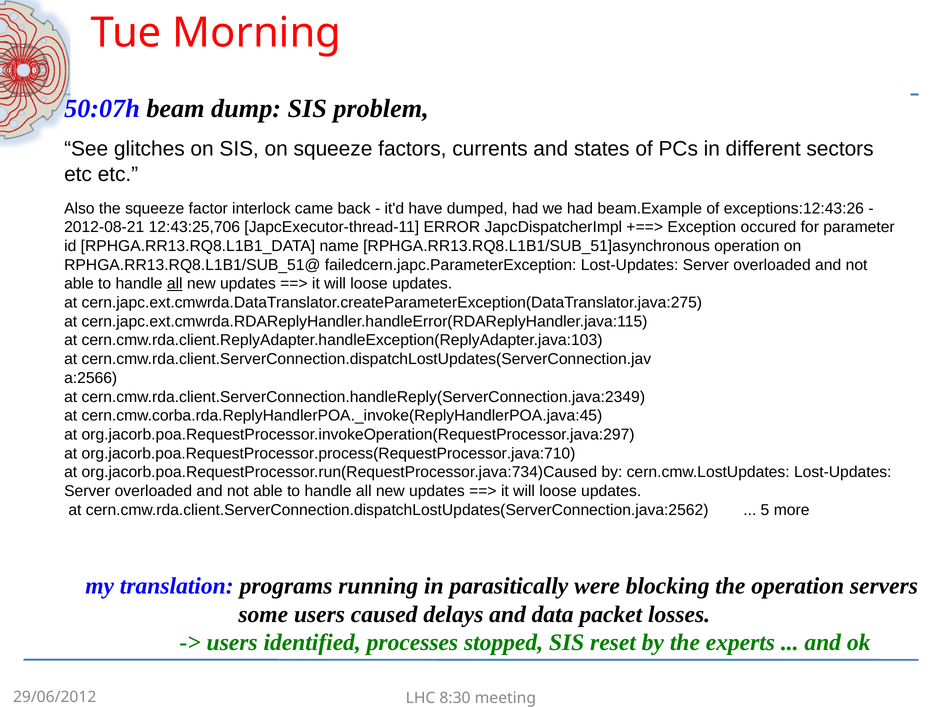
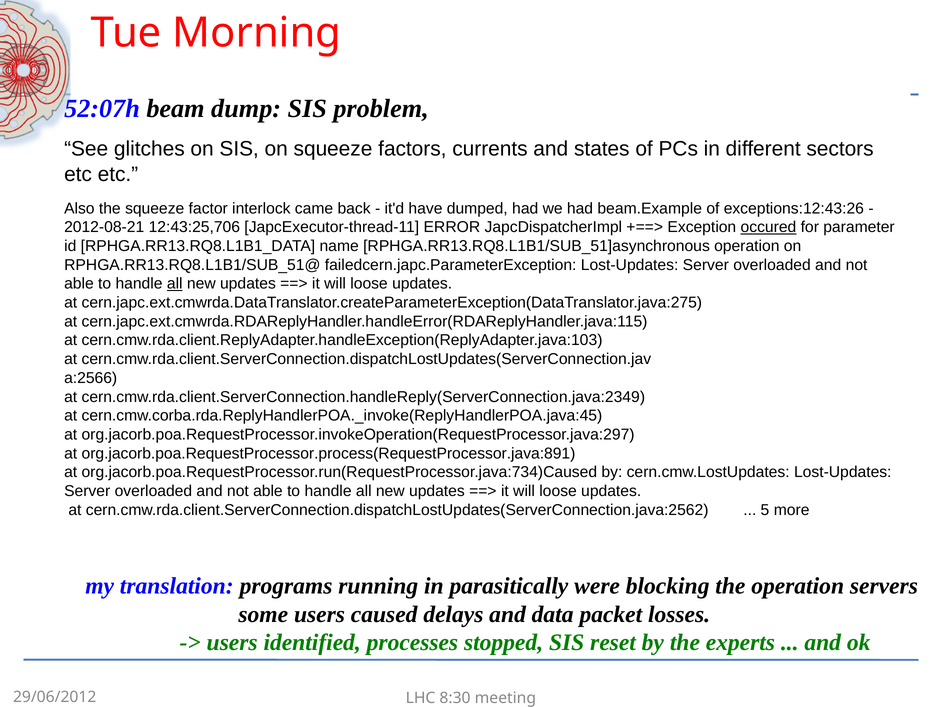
50:07h: 50:07h -> 52:07h (102, 109)
occured underline: none -> present (768, 227)
org.jacorb.poa.RequestProcessor.process(RequestProcessor.java:710: org.jacorb.poa.RequestProcessor.process(RequestProcessor.java:710 -> org.jacorb.poa.RequestProcessor.process(RequestProcessor.java:891 (328, 453)
